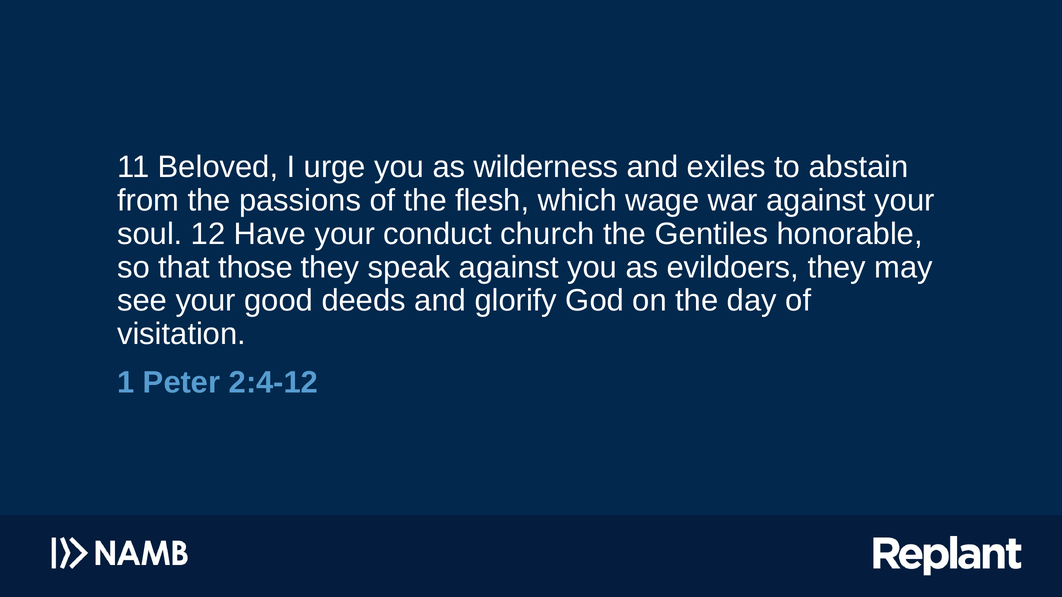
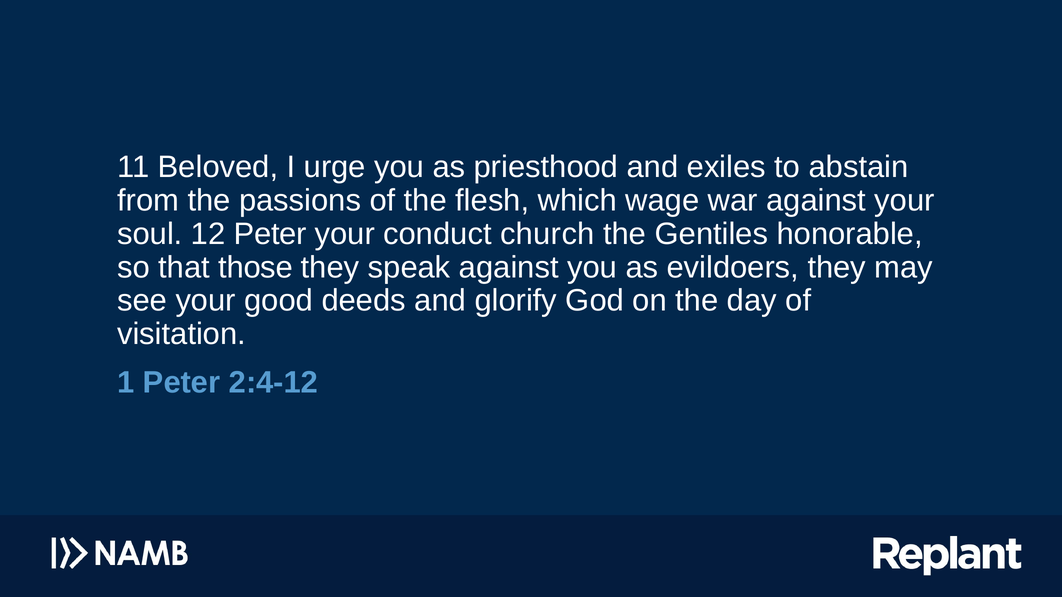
wilderness: wilderness -> priesthood (546, 167)
12 Have: Have -> Peter (270, 234)
